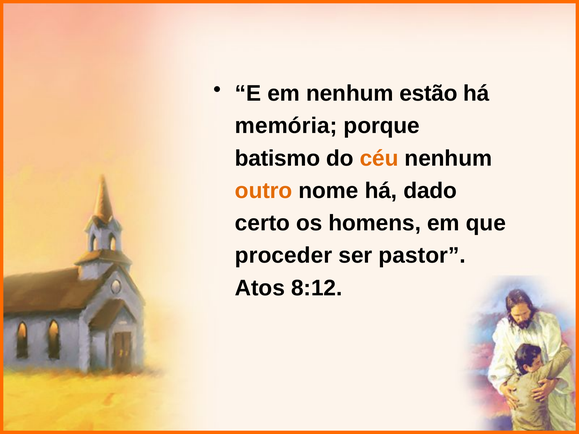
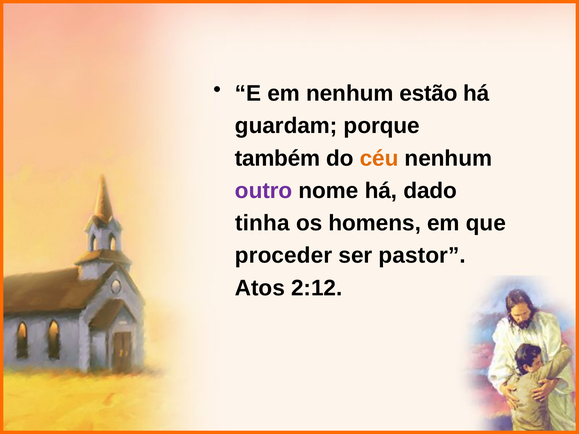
memória: memória -> guardam (286, 126)
batismo: batismo -> também (278, 158)
outro colour: orange -> purple (264, 191)
certo: certo -> tinha (262, 223)
8:12: 8:12 -> 2:12 (317, 288)
